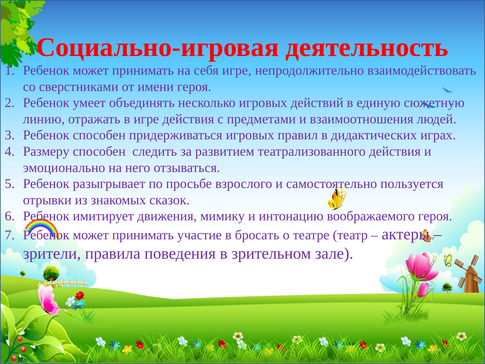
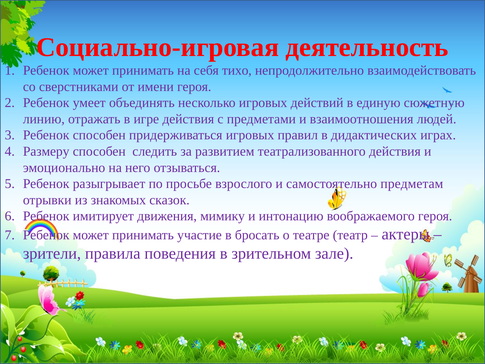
себя игре: игре -> тихо (237, 70)
пользуется: пользуется -> предметам (412, 184)
